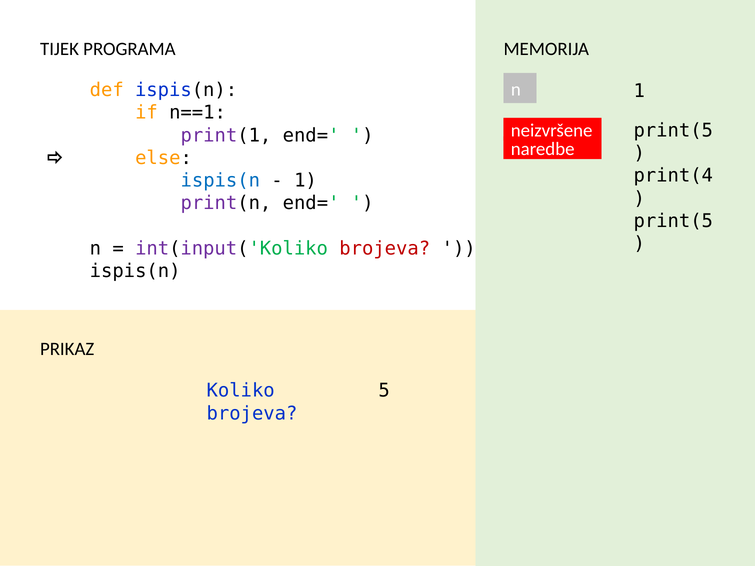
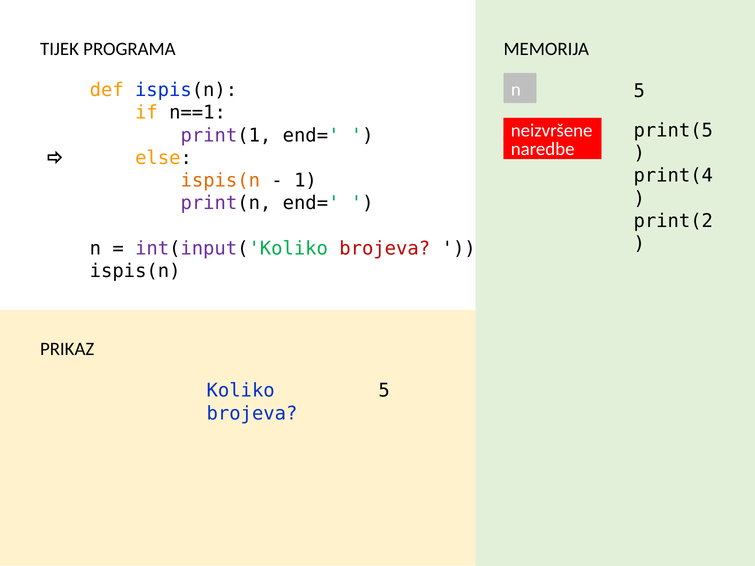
n 1: 1 -> 5 (639, 91)
ispis(n colour: blue -> orange (220, 181)
print(5: print(5 -> print(2 (673, 221)
